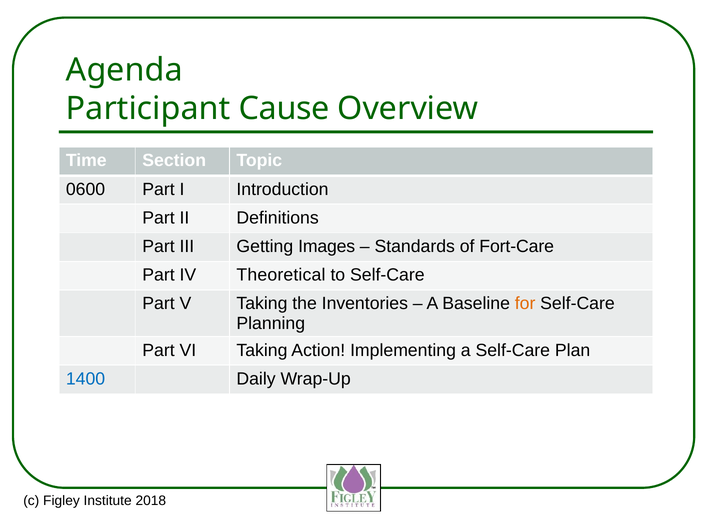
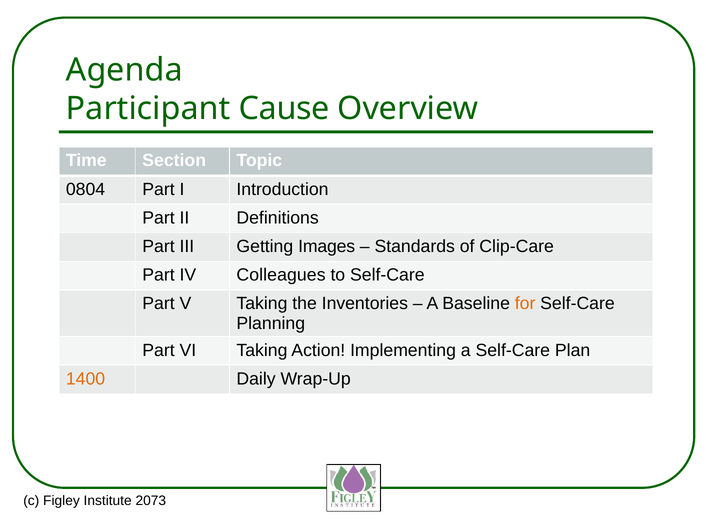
0600: 0600 -> 0804 (86, 189)
Fort-Care: Fort-Care -> Clip-Care (517, 247)
Theoretical: Theoretical -> Colleagues (281, 275)
1400 colour: blue -> orange (86, 379)
2018: 2018 -> 2073 (151, 501)
